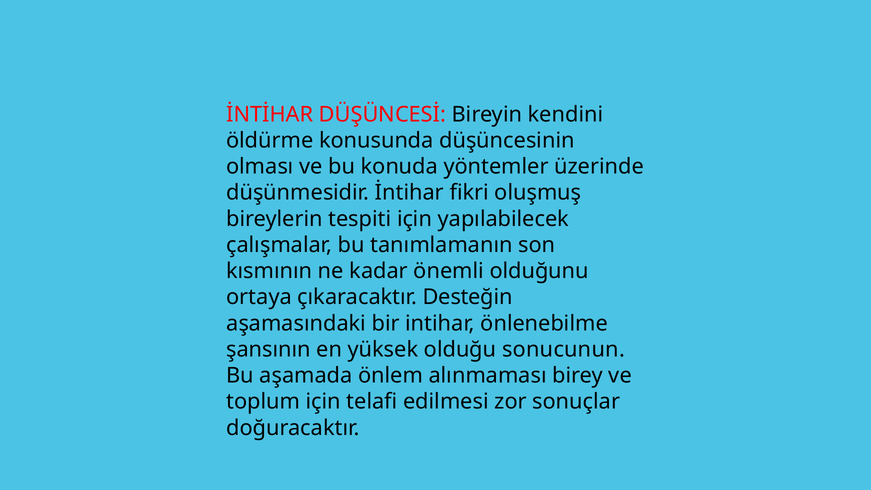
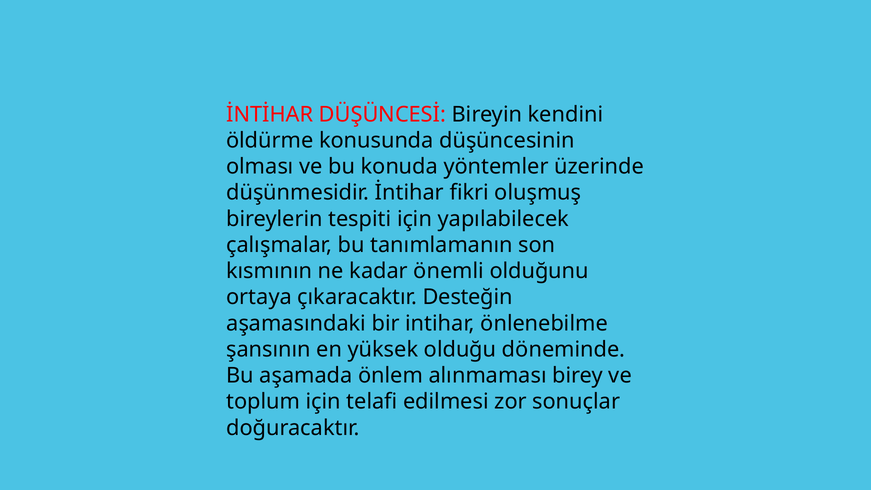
sonucunun: sonucunun -> döneminde (564, 349)
